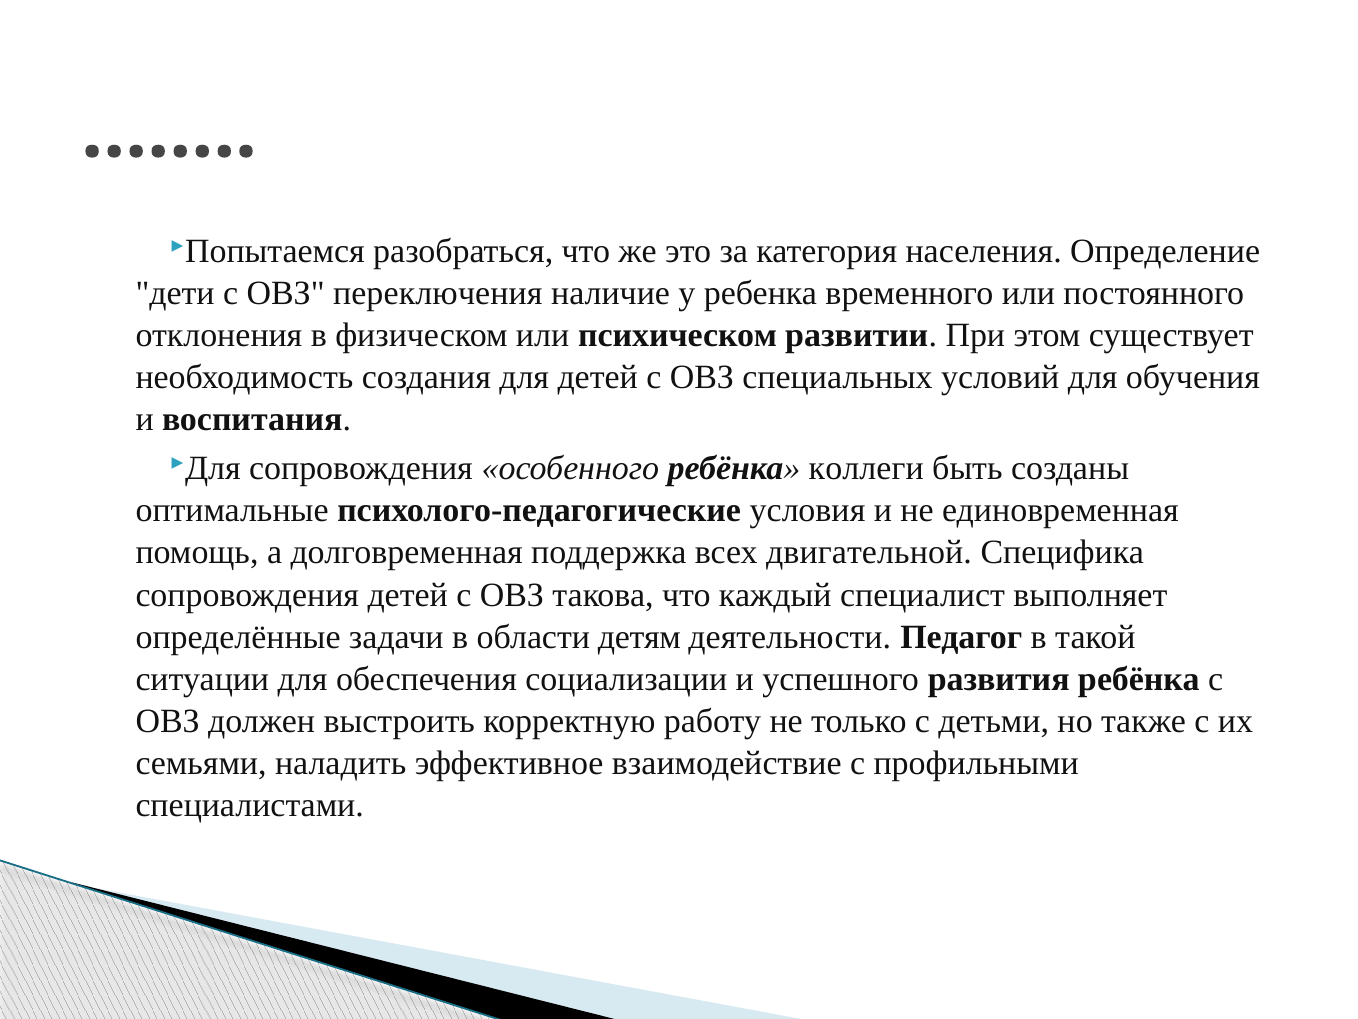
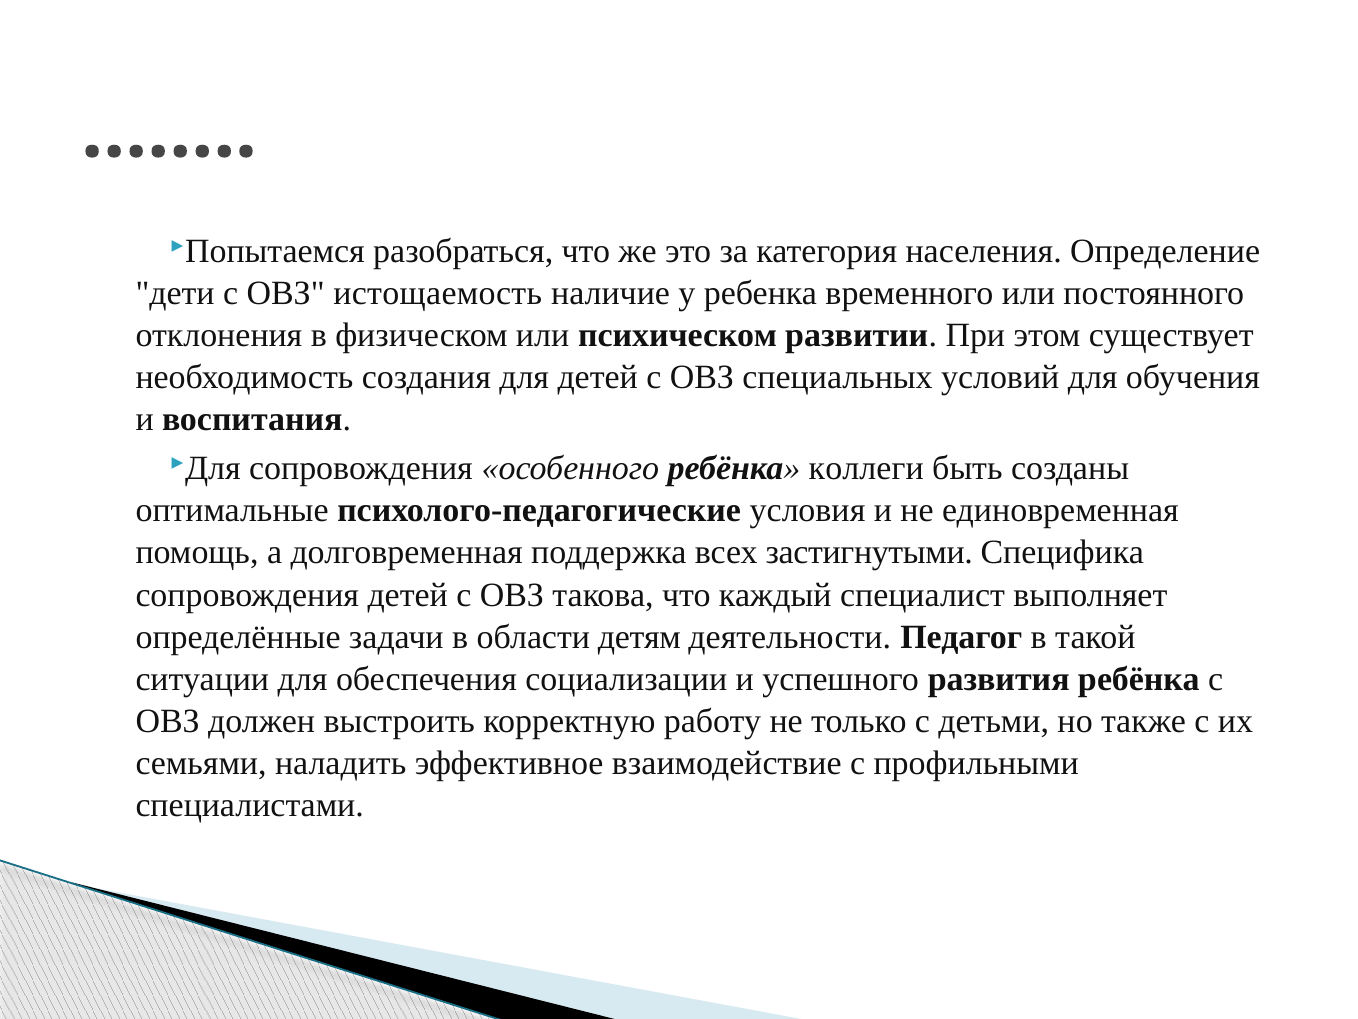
переключения: переключения -> истощаемость (438, 293)
двигательной: двигательной -> застигнутыми (869, 552)
